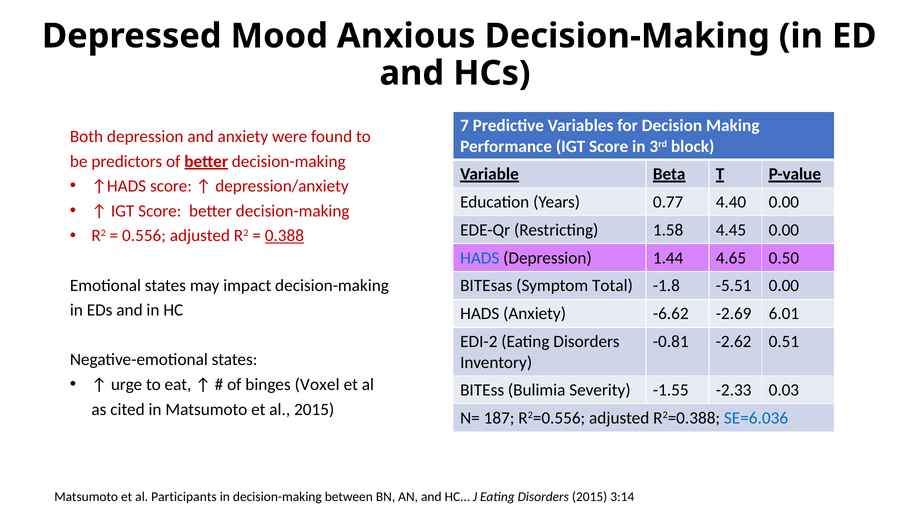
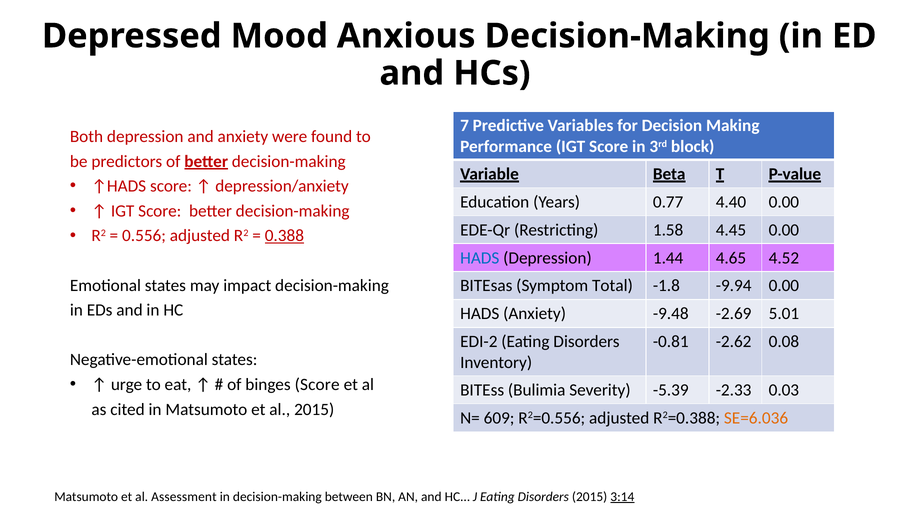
0.50: 0.50 -> 4.52 (784, 258)
-5.51: -5.51 -> -9.94 (734, 286)
-6.62: -6.62 -> -9.48 (671, 314)
6.01: 6.01 -> 5.01 (784, 314)
0.51: 0.51 -> 0.08 (784, 342)
binges Voxel: Voxel -> Score (317, 385)
-1.55: -1.55 -> -5.39 (671, 390)
187: 187 -> 609 (499, 418)
SE=6.036 colour: blue -> orange (756, 418)
Participants: Participants -> Assessment (184, 497)
3:14 underline: none -> present (622, 497)
